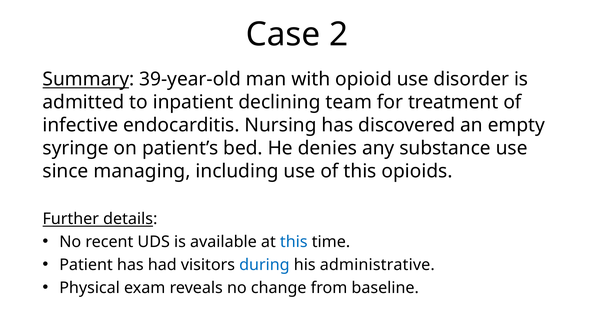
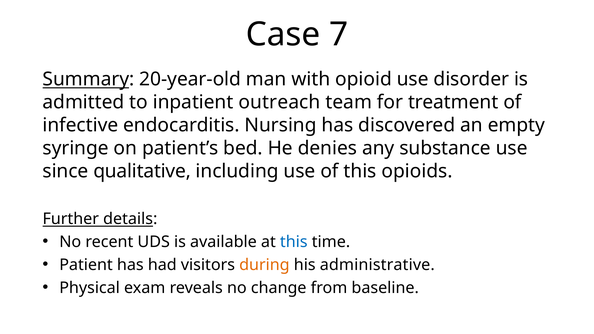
2: 2 -> 7 (339, 34)
39-year-old: 39-year-old -> 20-year-old (190, 79)
declining: declining -> outreach (279, 102)
managing: managing -> qualitative (142, 171)
during colour: blue -> orange (264, 265)
